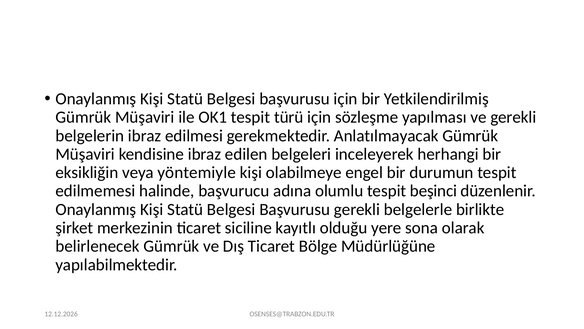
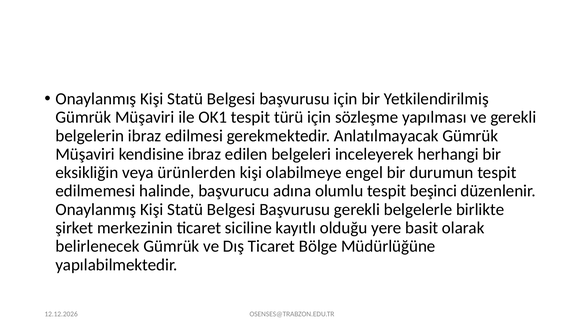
yöntemiyle: yöntemiyle -> ürünlerden (197, 172)
sona: sona -> basit (422, 228)
